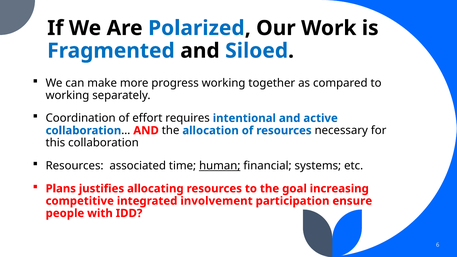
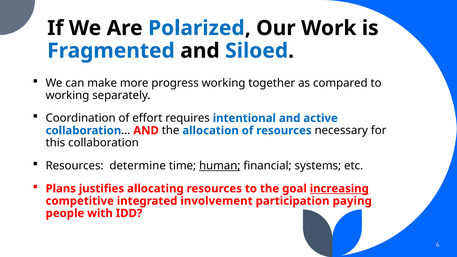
associated: associated -> determine (138, 166)
increasing underline: none -> present (339, 189)
ensure: ensure -> paying (352, 201)
